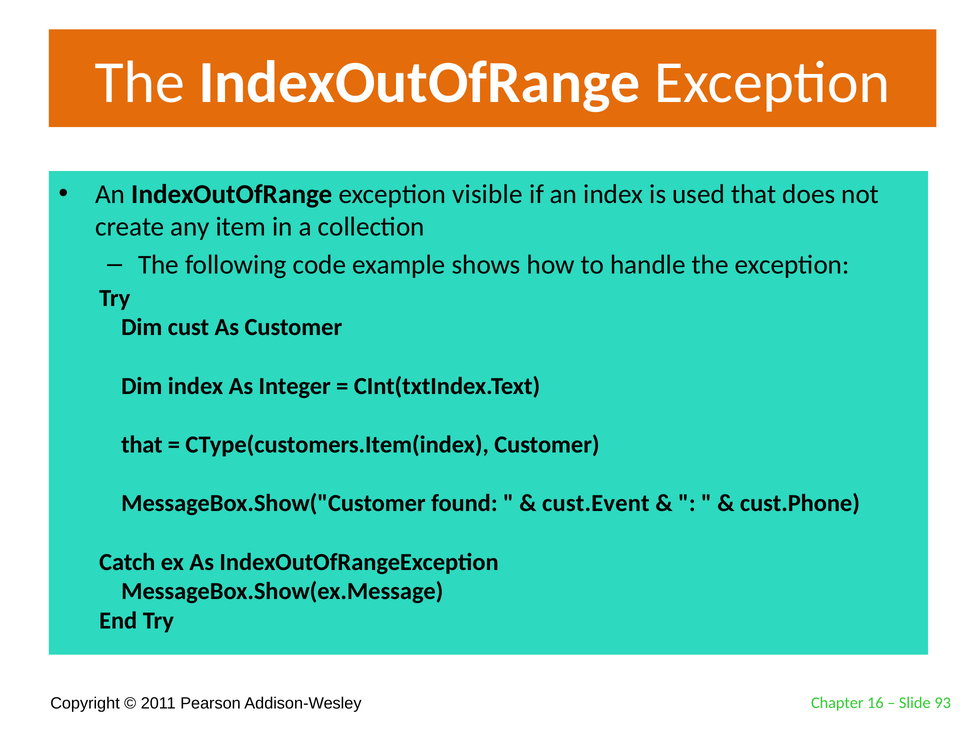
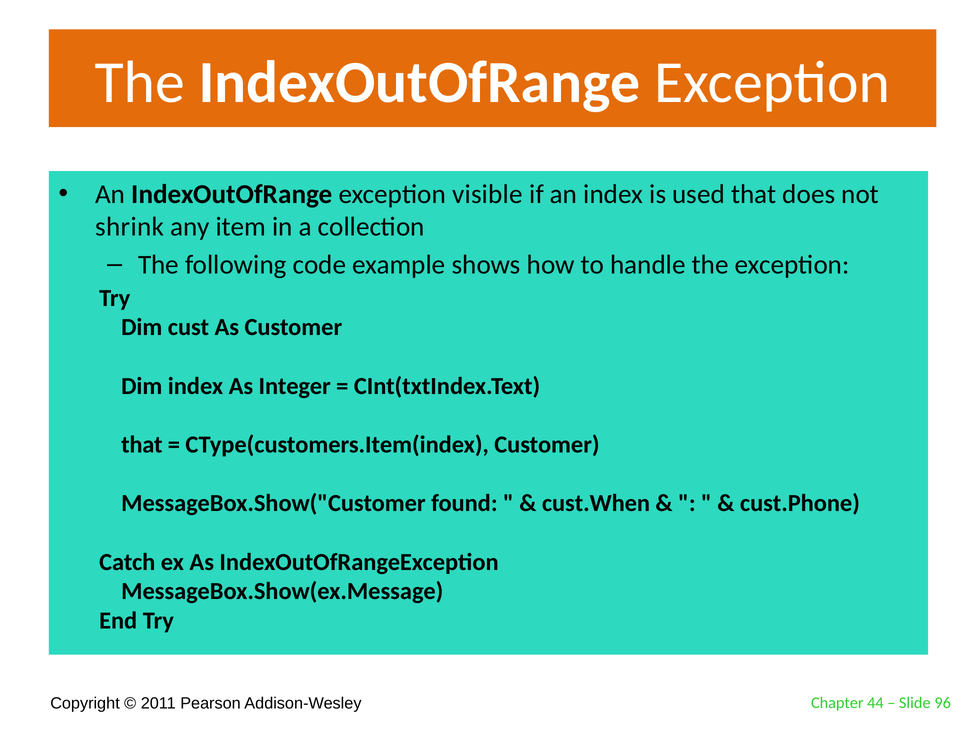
create: create -> shrink (130, 227)
cust.Event: cust.Event -> cust.When (596, 503)
16: 16 -> 44 (875, 703)
93: 93 -> 96 (943, 703)
